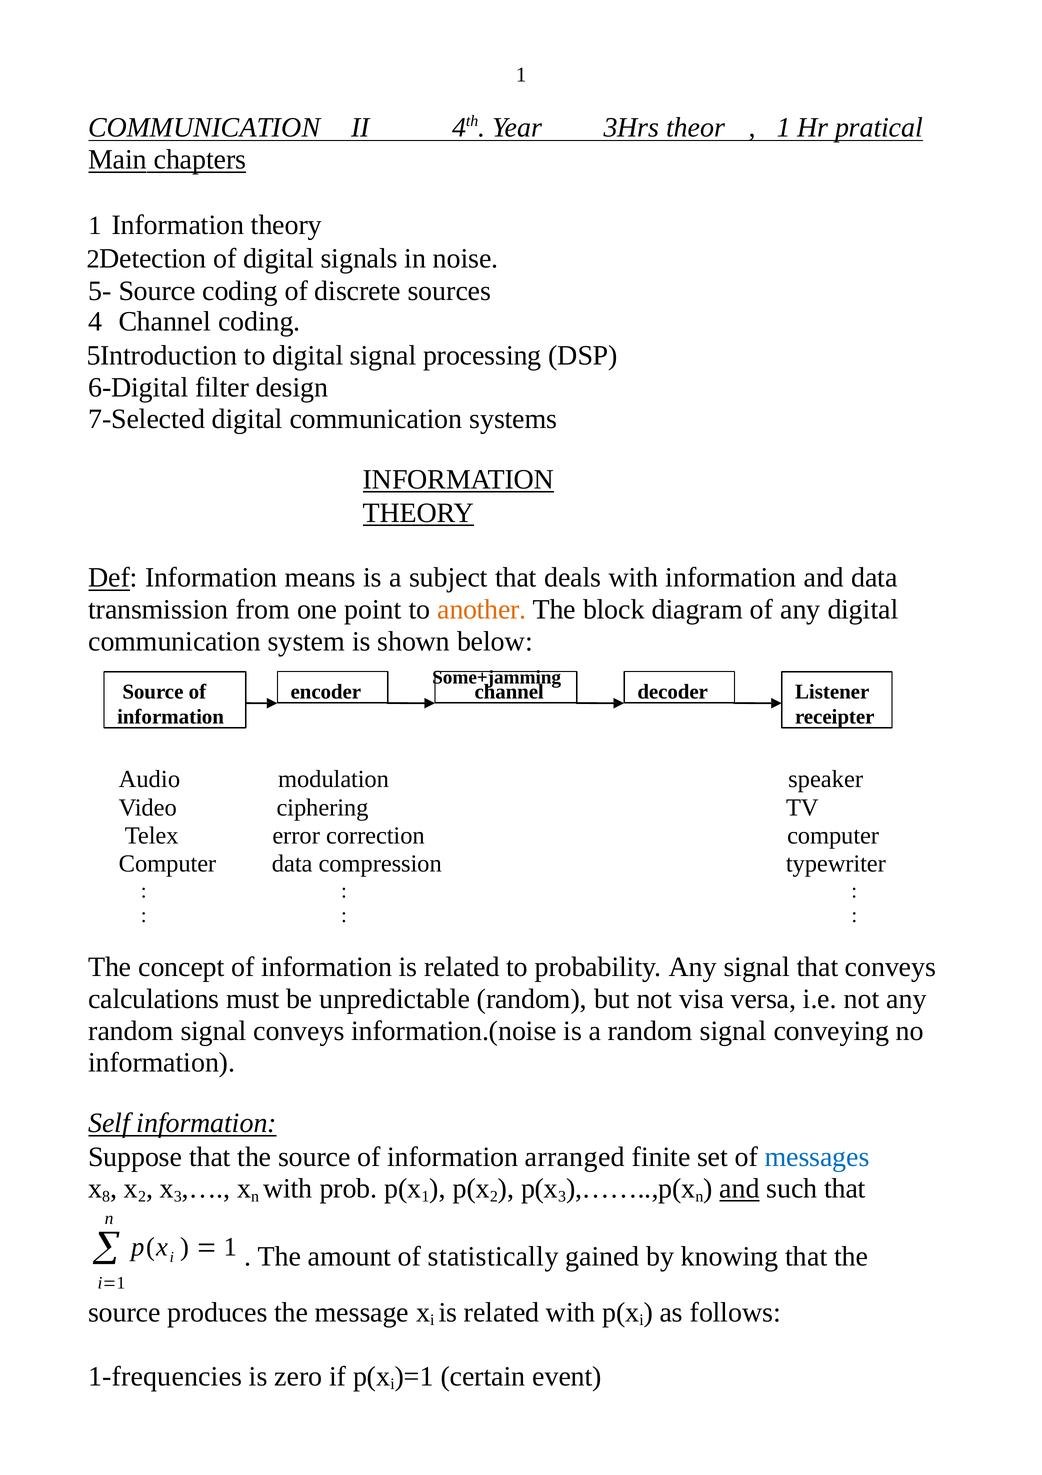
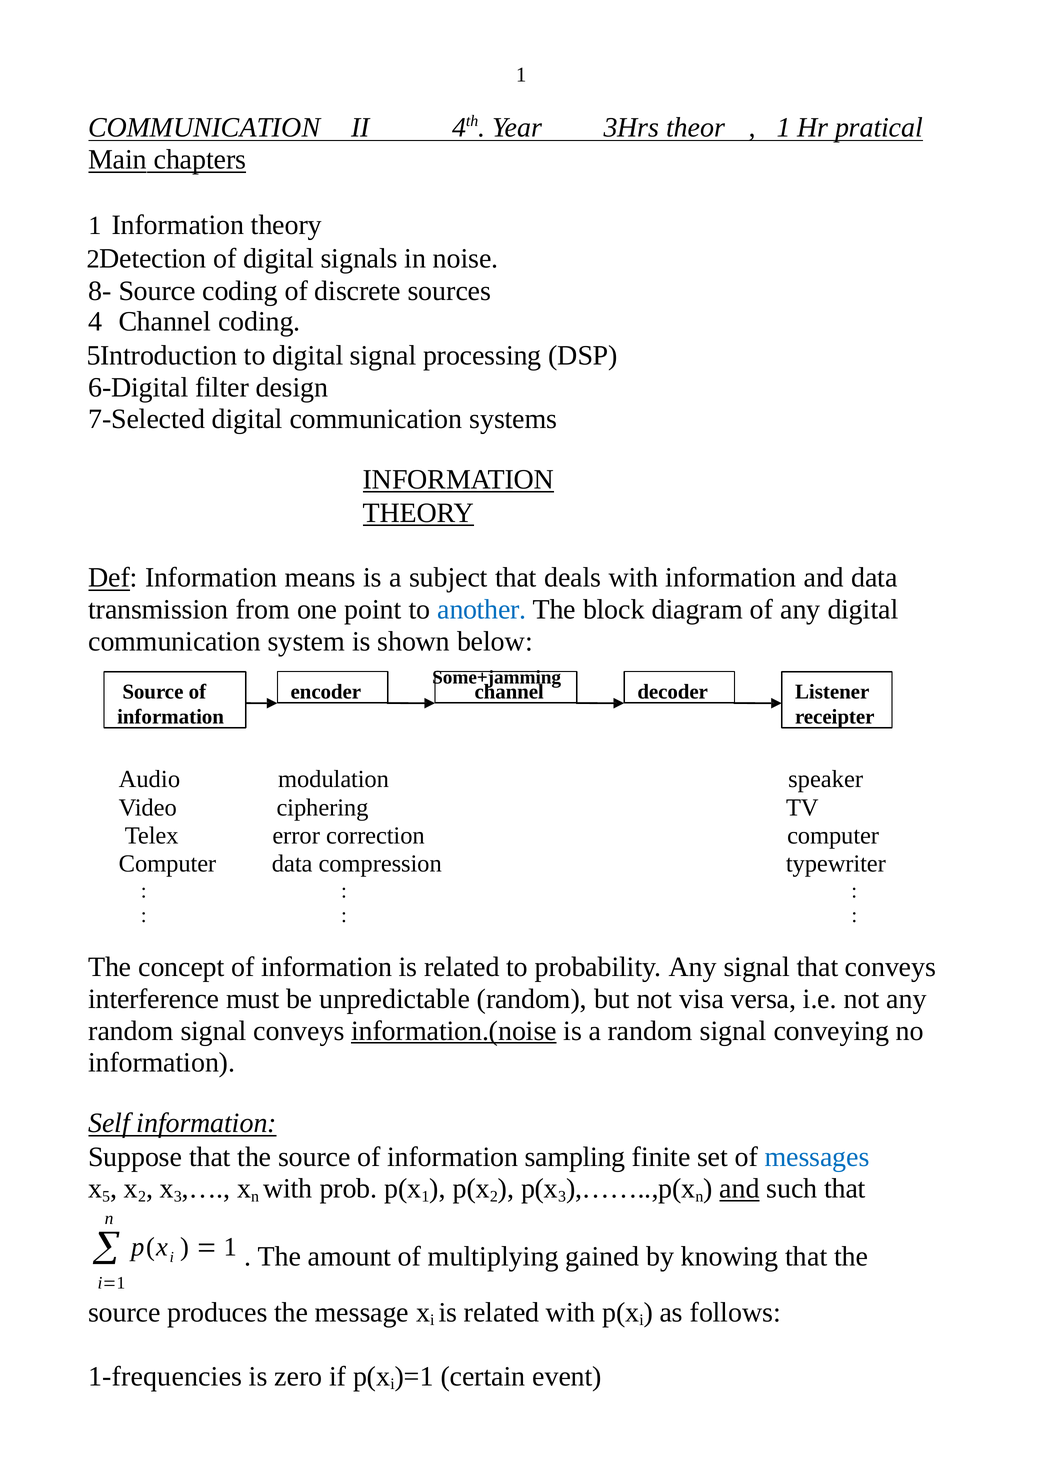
5-: 5- -> 8- (100, 291)
another colour: orange -> blue (482, 610)
calculations: calculations -> interference (154, 999)
information.(noise underline: none -> present (454, 1030)
arranged: arranged -> sampling (575, 1157)
8: 8 -> 5 (106, 1196)
statistically: statistically -> multiplying (493, 1256)
